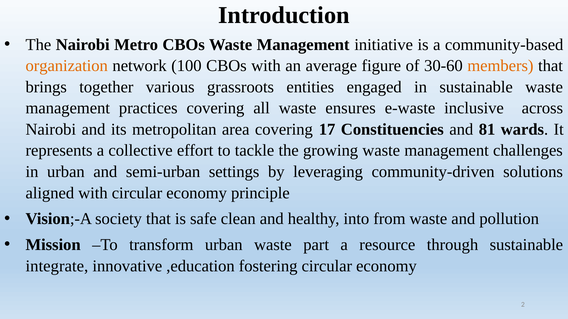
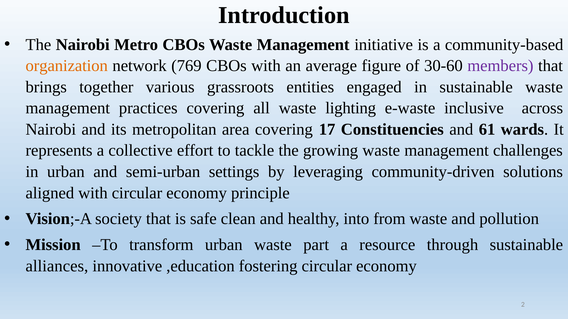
100: 100 -> 769 (186, 66)
members colour: orange -> purple (500, 66)
ensures: ensures -> lighting (351, 108)
81: 81 -> 61 (487, 130)
integrate: integrate -> alliances (57, 266)
